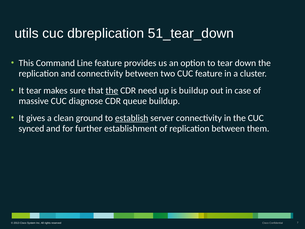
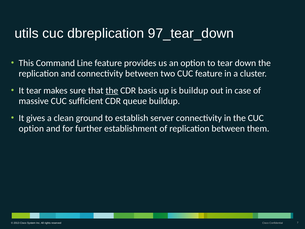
51_tear_down: 51_tear_down -> 97_tear_down (191, 33)
need: need -> basis (148, 90)
diagnose: diagnose -> sufficient (86, 101)
establish underline: present -> none (132, 118)
synced: synced -> option (31, 128)
